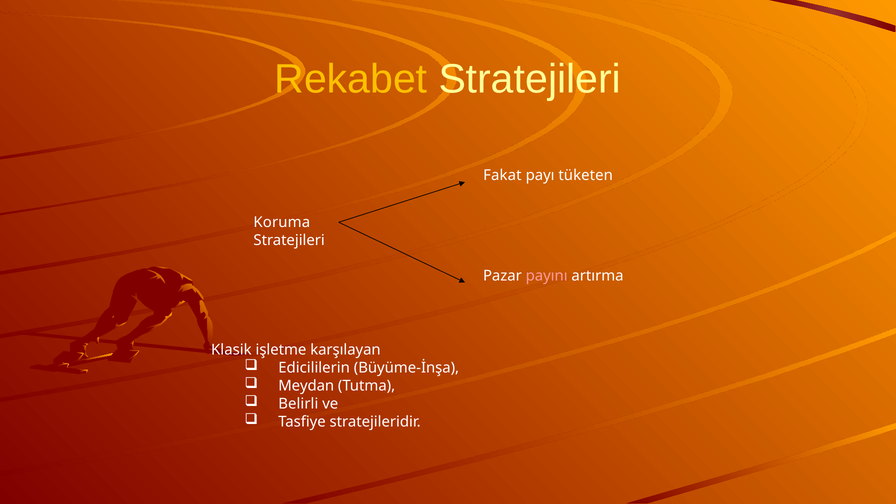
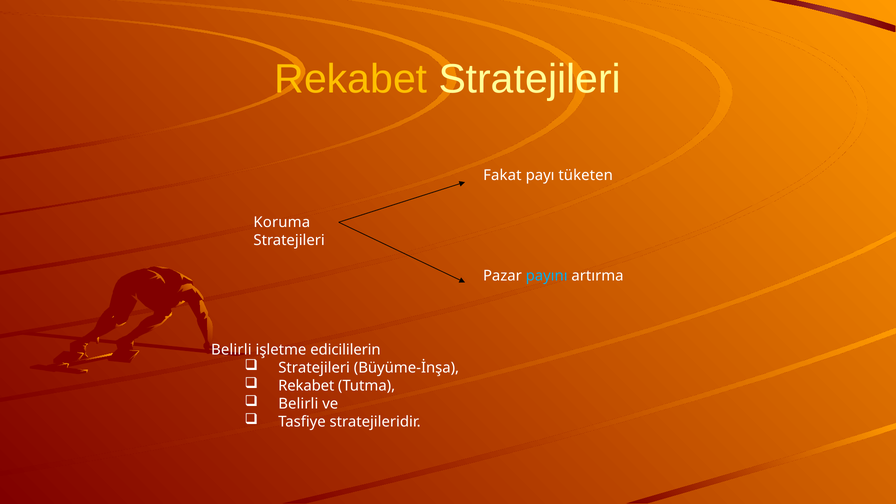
payını colour: pink -> light blue (547, 276)
Klasik: Klasik -> Belirli (231, 350)
karşılayan: karşılayan -> edicililerin (345, 350)
Edicililerin: Edicililerin -> Stratejileri (314, 368)
Meydan: Meydan -> Rekabet (306, 386)
